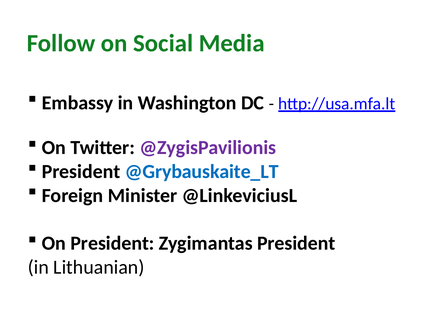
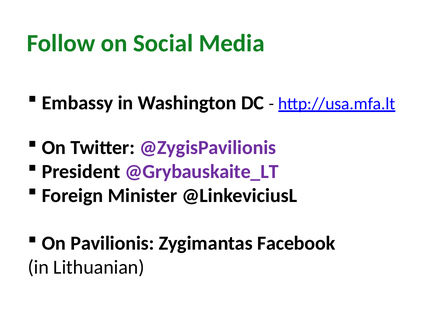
@Grybauskaite_LT colour: blue -> purple (202, 172)
On President: President -> Pavilionis (112, 243)
Zygimantas President: President -> Facebook (296, 243)
